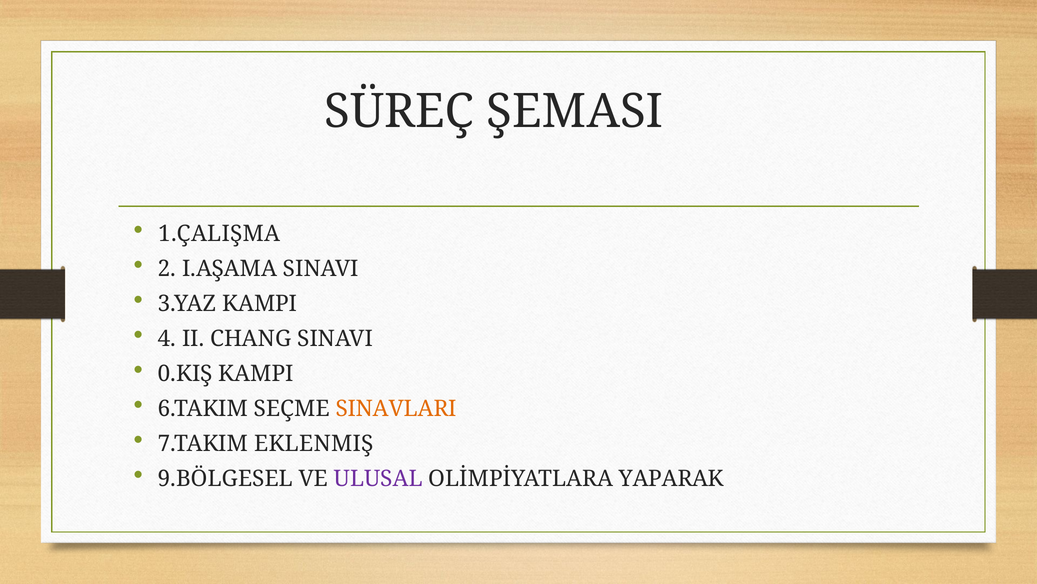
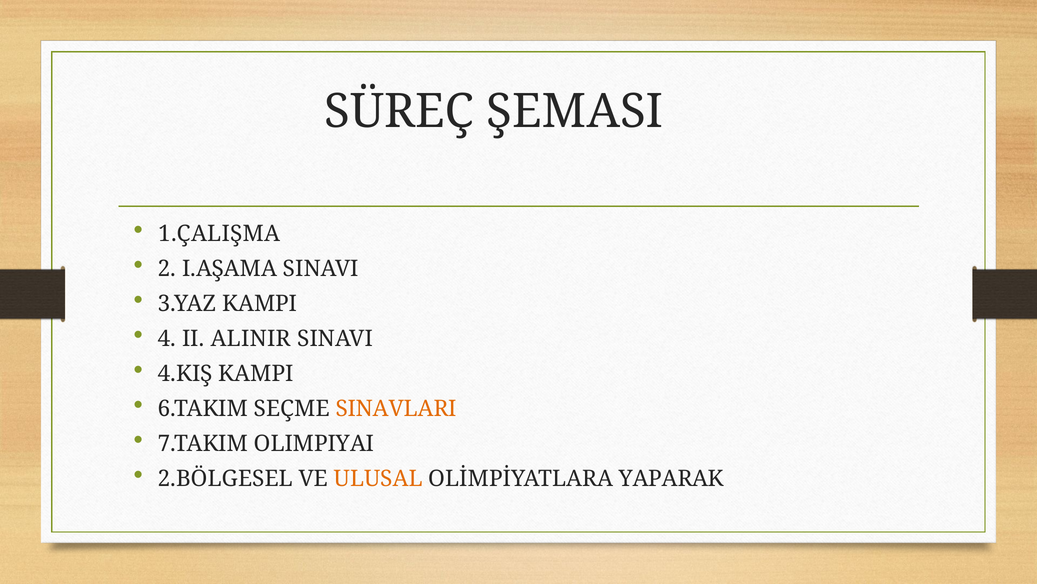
CHANG: CHANG -> ALINIR (251, 338)
0.KIŞ: 0.KIŞ -> 4.KIŞ (185, 373)
EKLENMIŞ: EKLENMIŞ -> OLIMPIYAI (314, 443)
9.BÖLGESEL: 9.BÖLGESEL -> 2.BÖLGESEL (225, 478)
ULUSAL colour: purple -> orange (378, 478)
